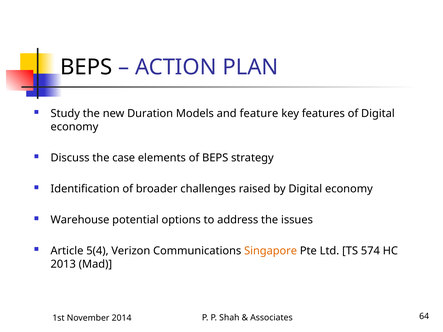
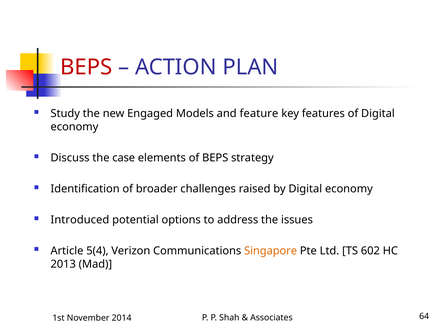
BEPS colour: black -> red (86, 67)
Duration: Duration -> Engaged (150, 114)
Warehouse: Warehouse -> Introduced (80, 220)
574: 574 -> 602 (370, 251)
